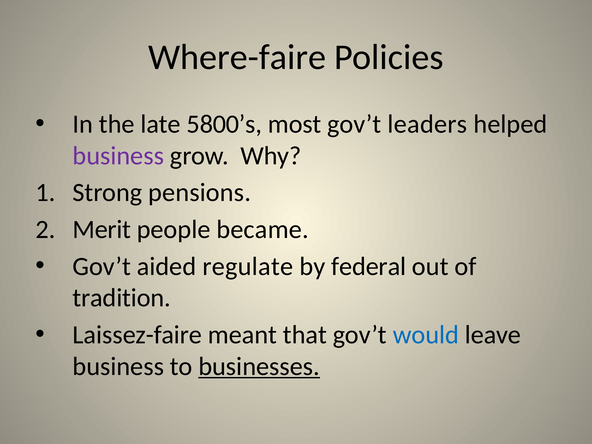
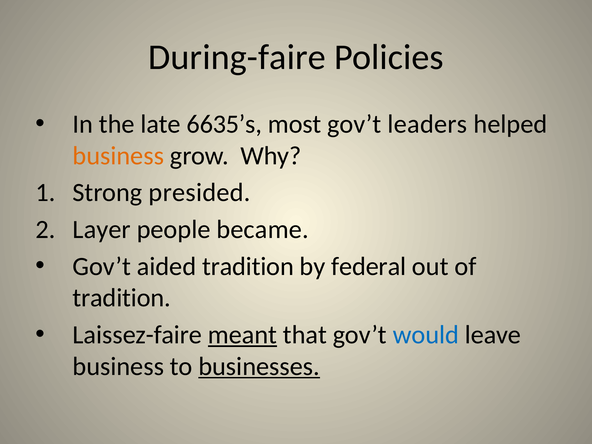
Where-faire: Where-faire -> During-faire (237, 57)
5800’s: 5800’s -> 6635’s (224, 124)
business colour: purple -> orange (118, 156)
pensions: pensions -> presided (200, 193)
Merit: Merit -> Layer (102, 229)
aided regulate: regulate -> tradition (248, 266)
meant underline: none -> present (242, 335)
